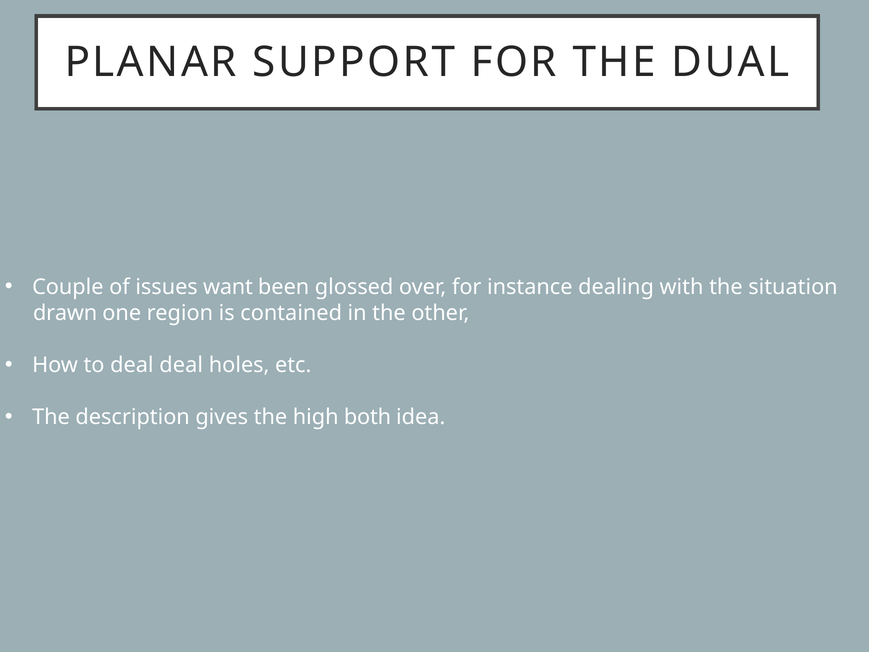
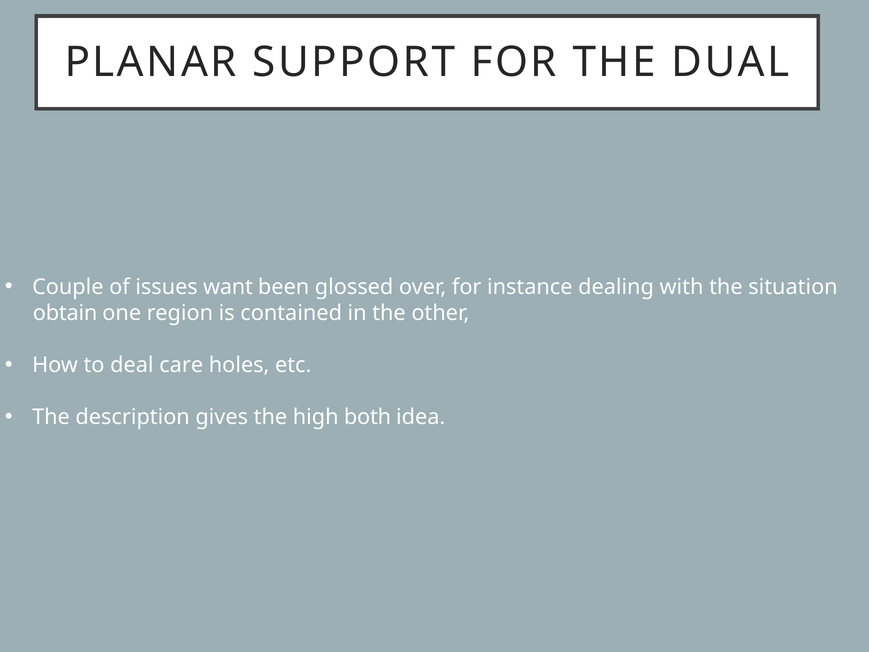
drawn: drawn -> obtain (65, 313)
deal deal: deal -> care (181, 365)
